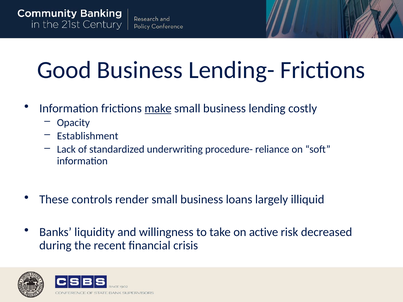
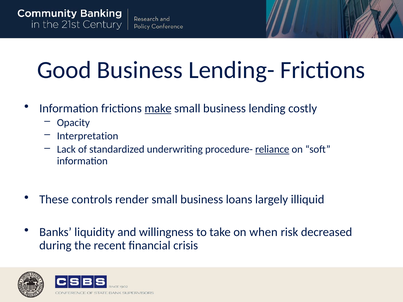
Establishment: Establishment -> Interpretation (88, 136)
reliance underline: none -> present (272, 150)
active: active -> when (263, 232)
